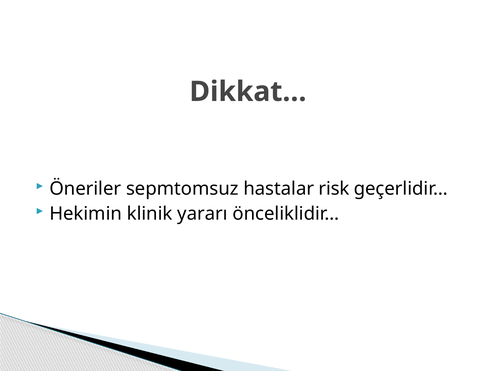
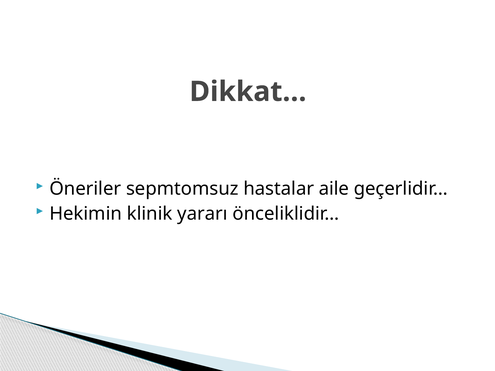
risk: risk -> aile (334, 189)
